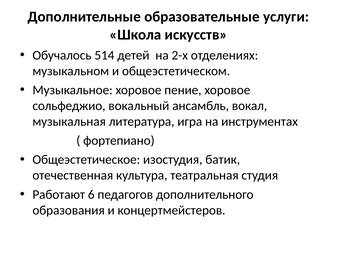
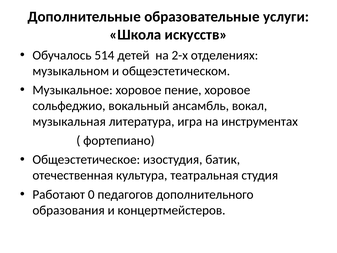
6: 6 -> 0 (91, 194)
